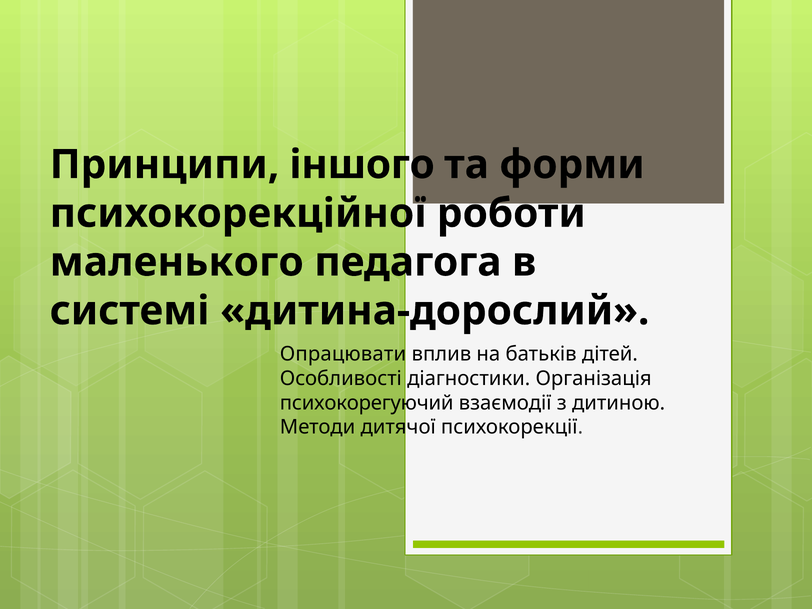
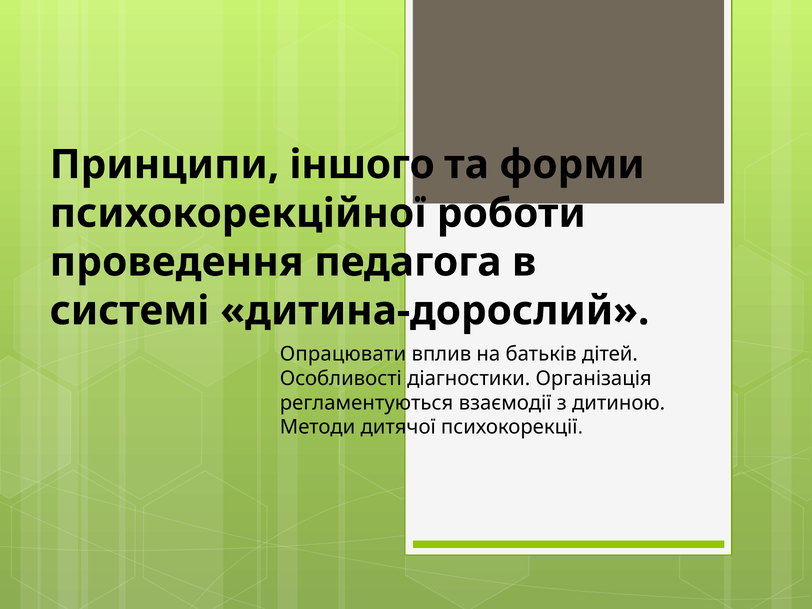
маленького: маленького -> проведення (177, 262)
психокорегуючий: психокорегуючий -> регламентуються (367, 403)
